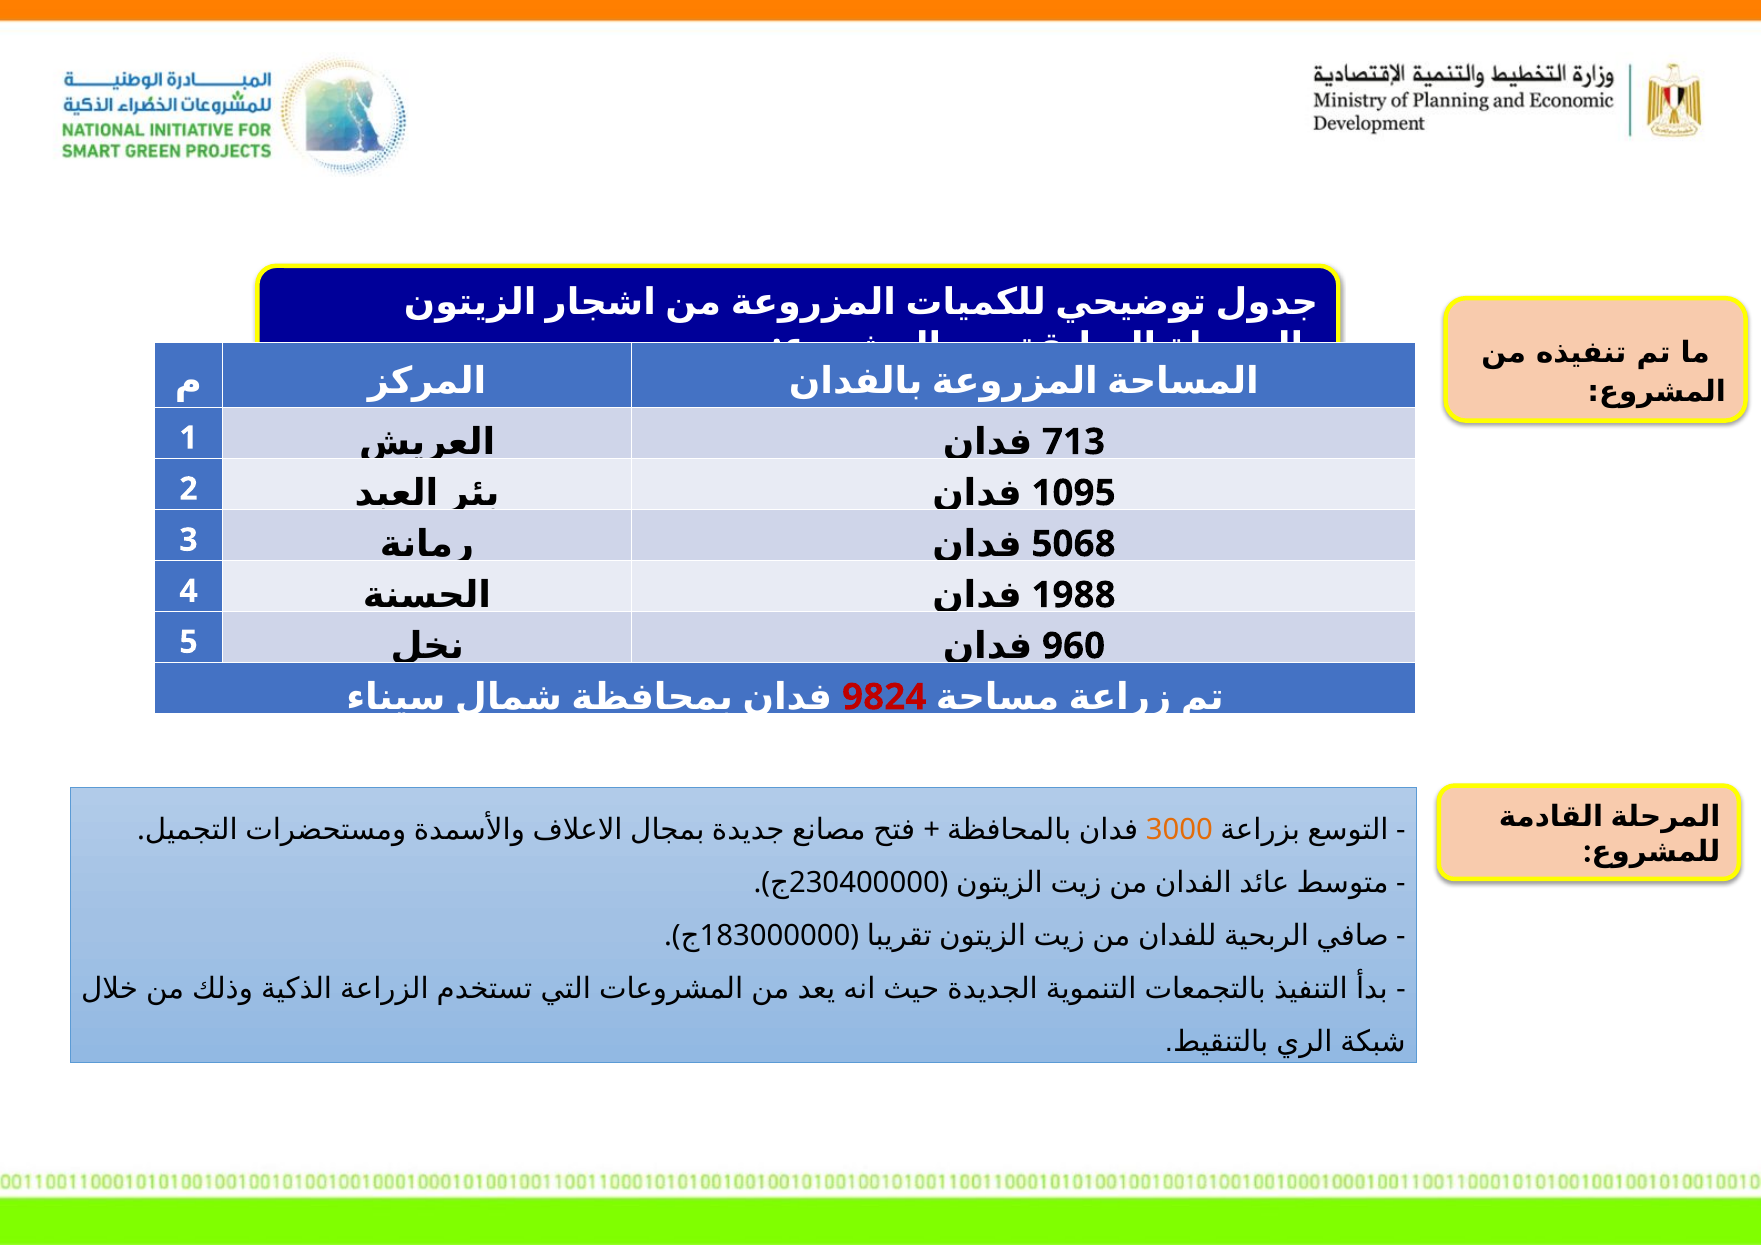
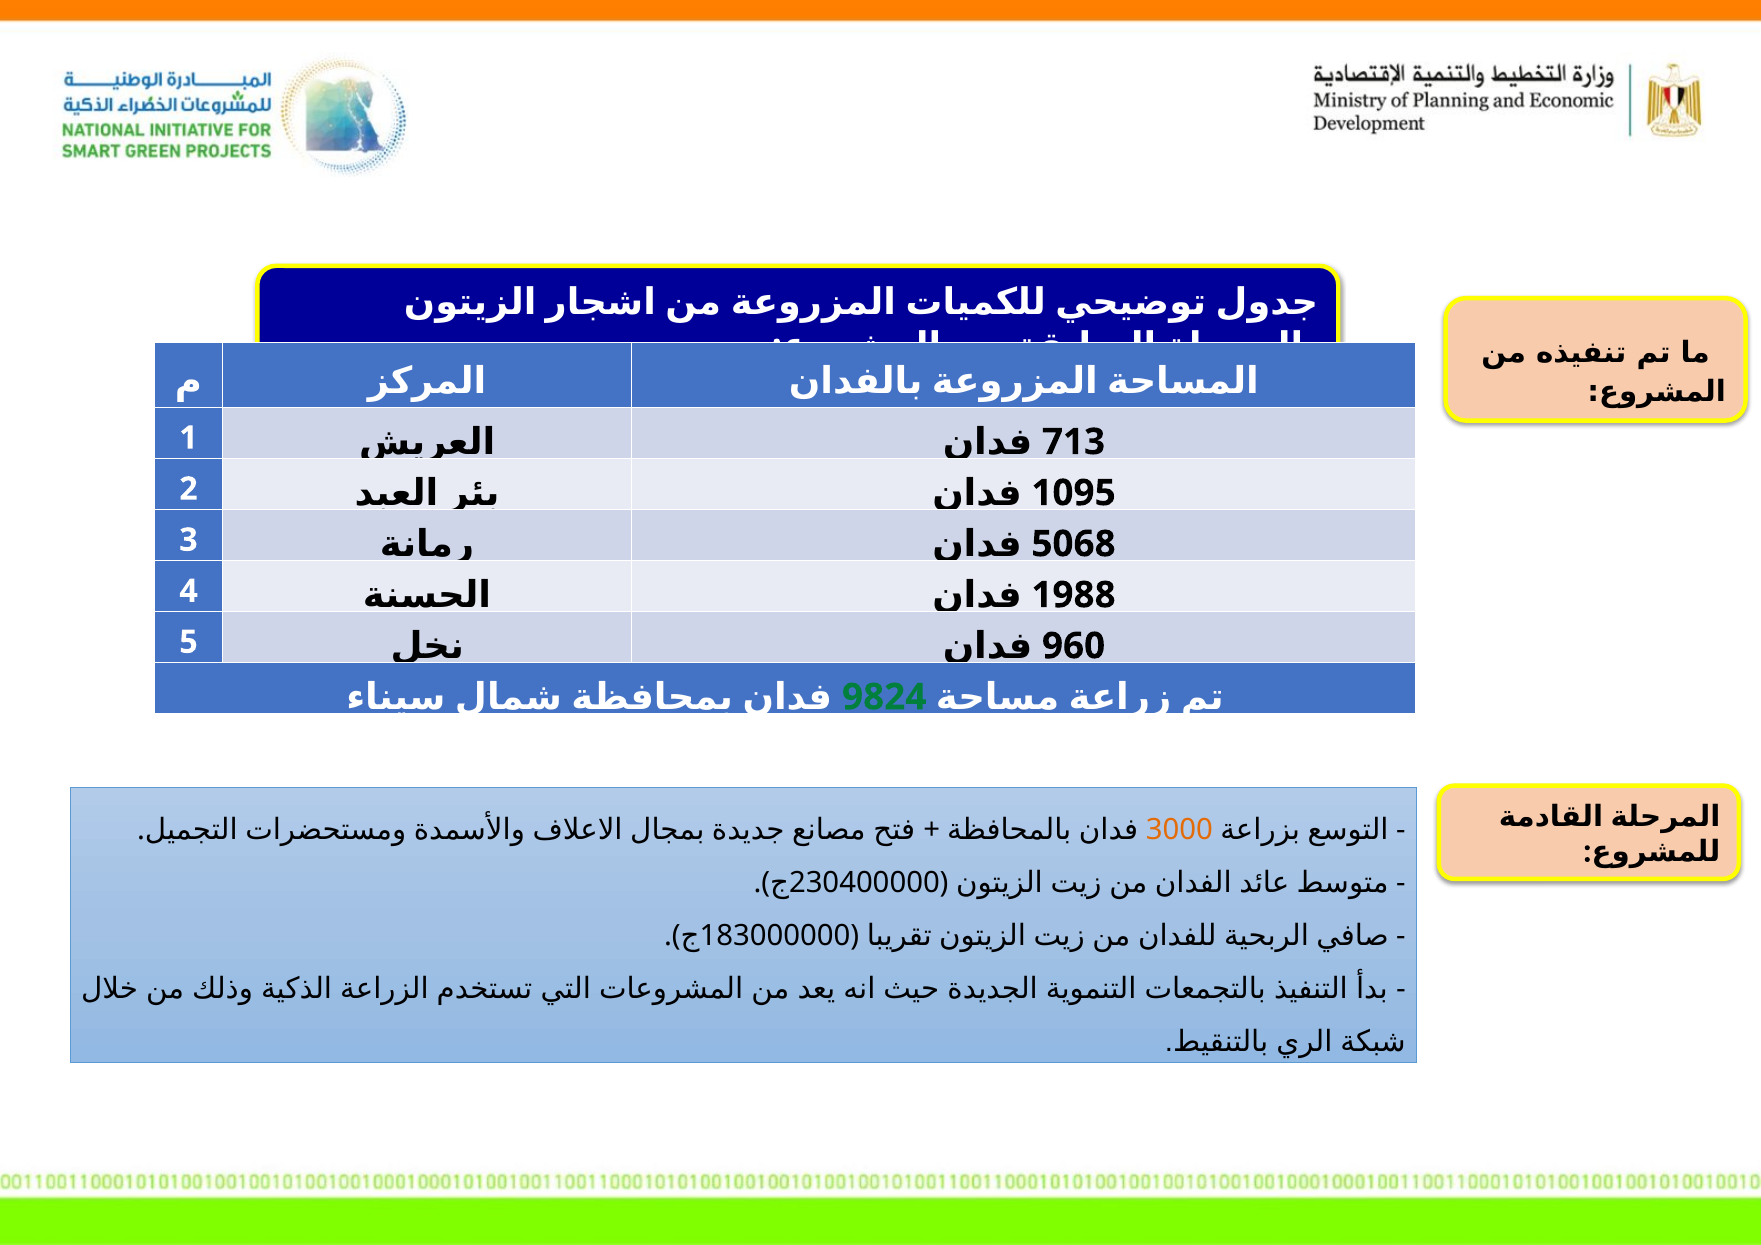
9824 colour: red -> green (884, 697)
